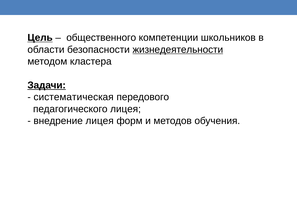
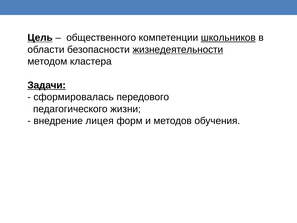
школьников underline: none -> present (228, 38)
систематическая: систематическая -> сформировалась (74, 97)
педагогического лицея: лицея -> жизни (126, 109)
